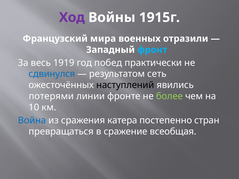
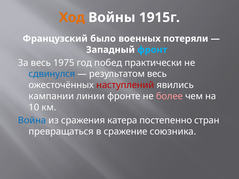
Ход colour: purple -> orange (72, 17)
мира: мира -> было (103, 39)
отразили: отразили -> потеряли (186, 39)
1919: 1919 -> 1975 (64, 63)
результатом сеть: сеть -> весь (157, 74)
наступлений colour: black -> red (125, 85)
потерями: потерями -> кампании (51, 96)
более colour: light green -> pink (169, 96)
всеобщая: всеобщая -> союзника (173, 132)
